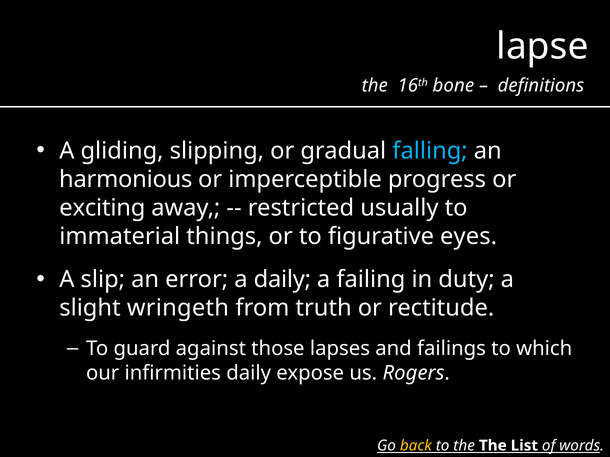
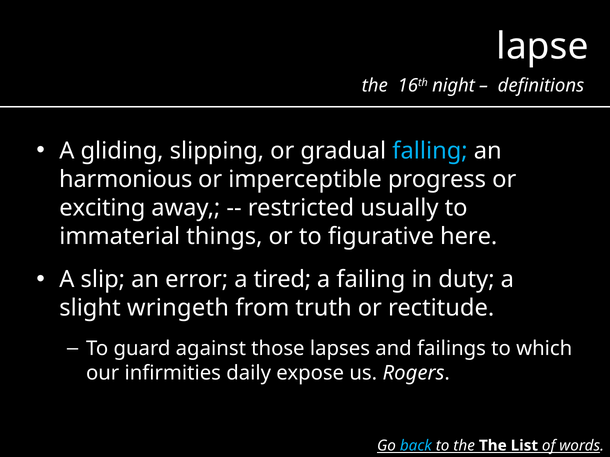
bone: bone -> night (454, 86)
eyes: eyes -> here (469, 237)
a daily: daily -> tired (282, 280)
back colour: yellow -> light blue (416, 446)
